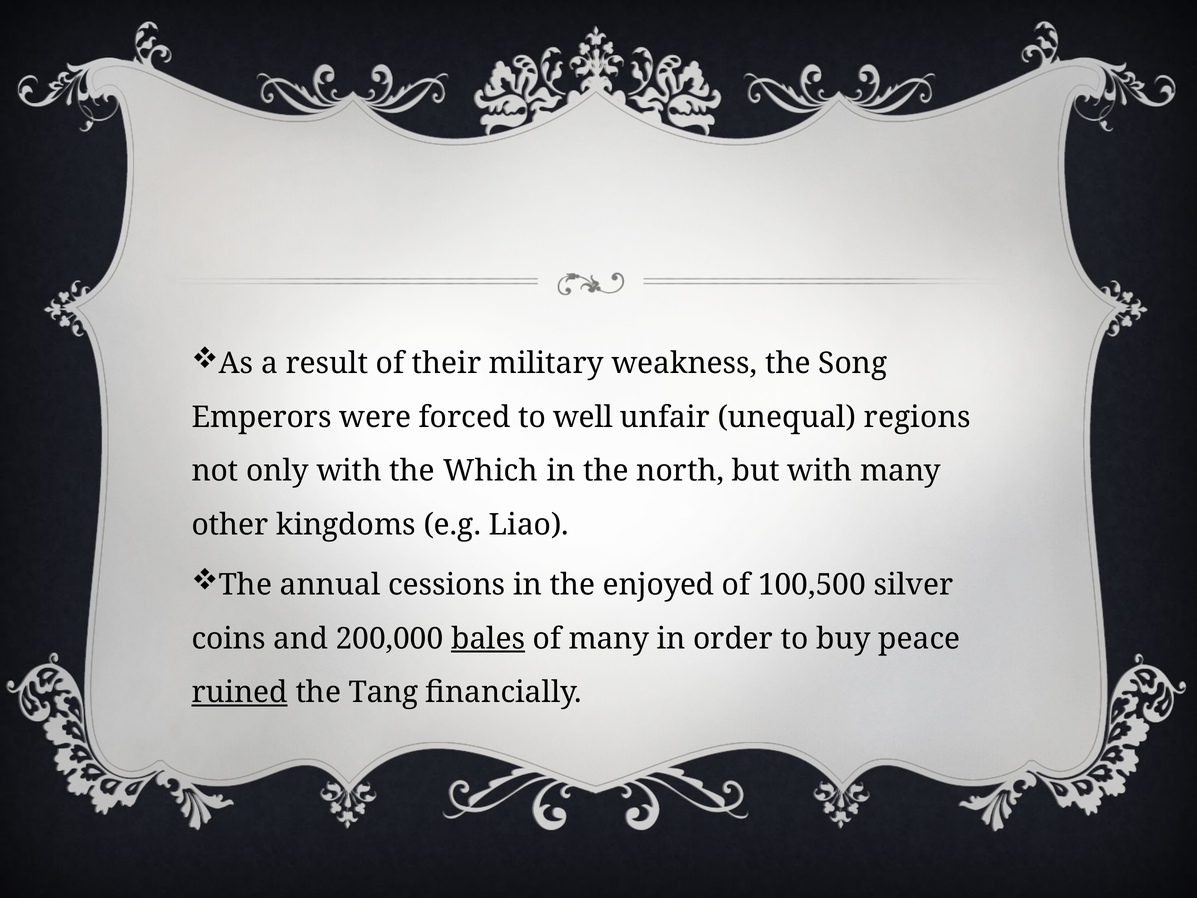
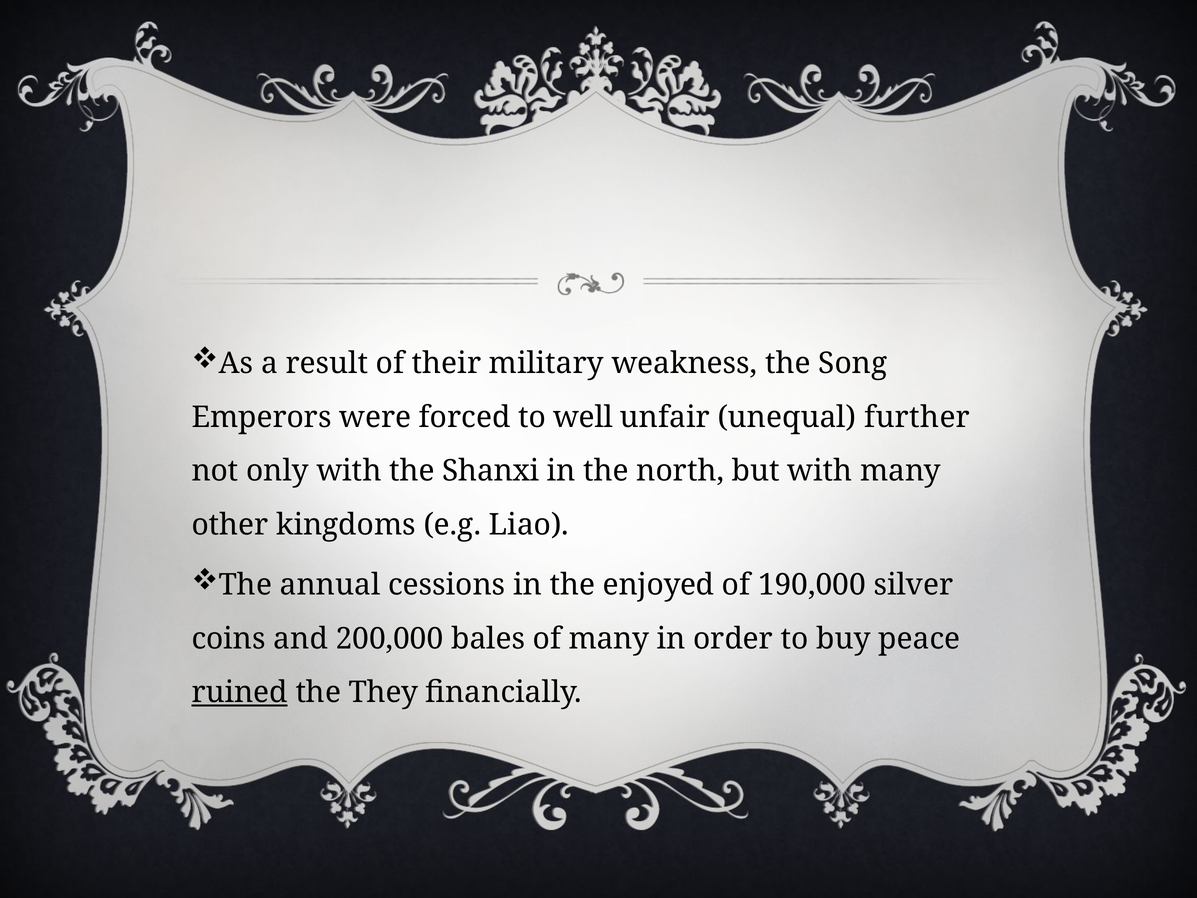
regions: regions -> further (917, 417)
Which: Which -> Shanxi (491, 471)
100,500: 100,500 -> 190,000 (812, 585)
bales underline: present -> none (488, 638)
Tang: Tang -> They (383, 692)
